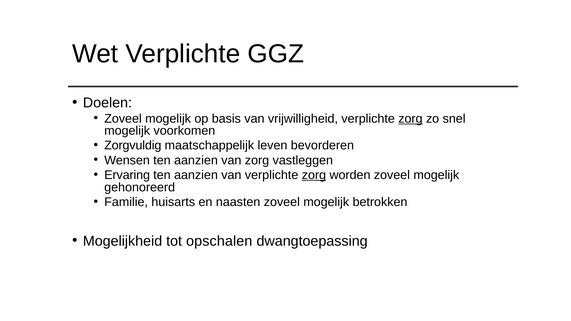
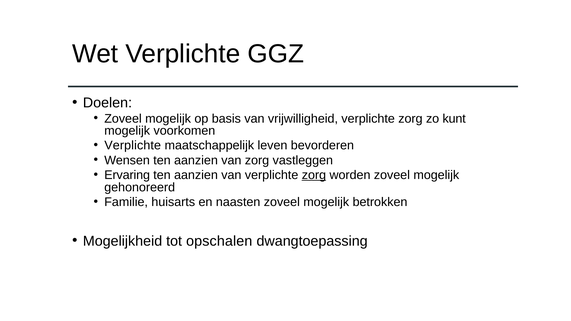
zorg underline: present -> none (410, 119)
snel: snel -> kunt (454, 119)
Zorgvuldig: Zorgvuldig -> Verplichte (133, 146)
